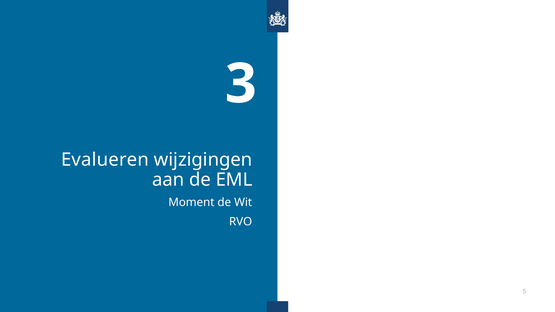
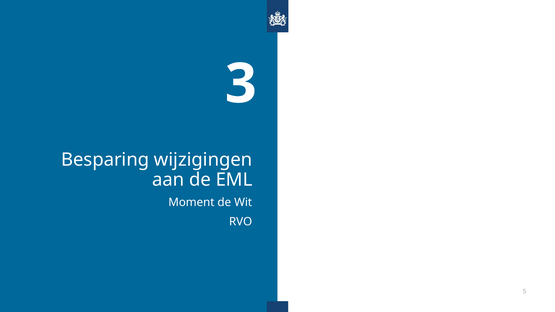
Evalueren: Evalueren -> Besparing (105, 160)
